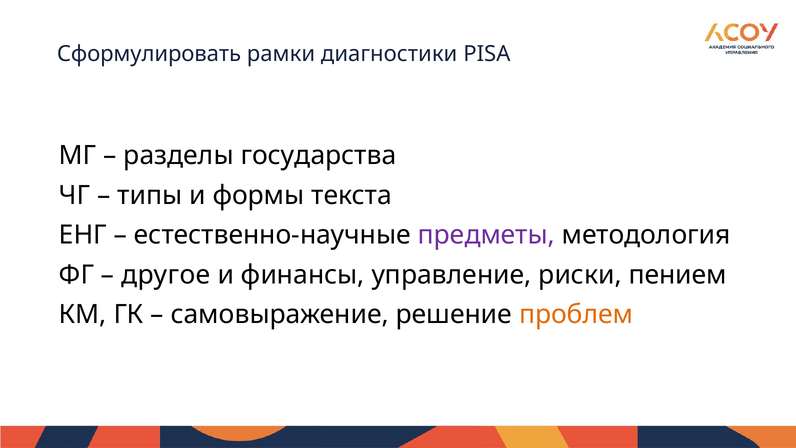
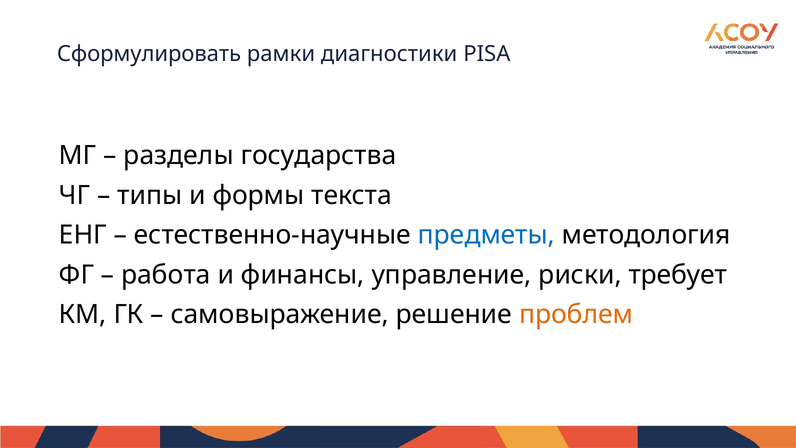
предметы colour: purple -> blue (486, 235)
другое: другое -> работа (166, 275)
пением: пением -> требует (678, 275)
